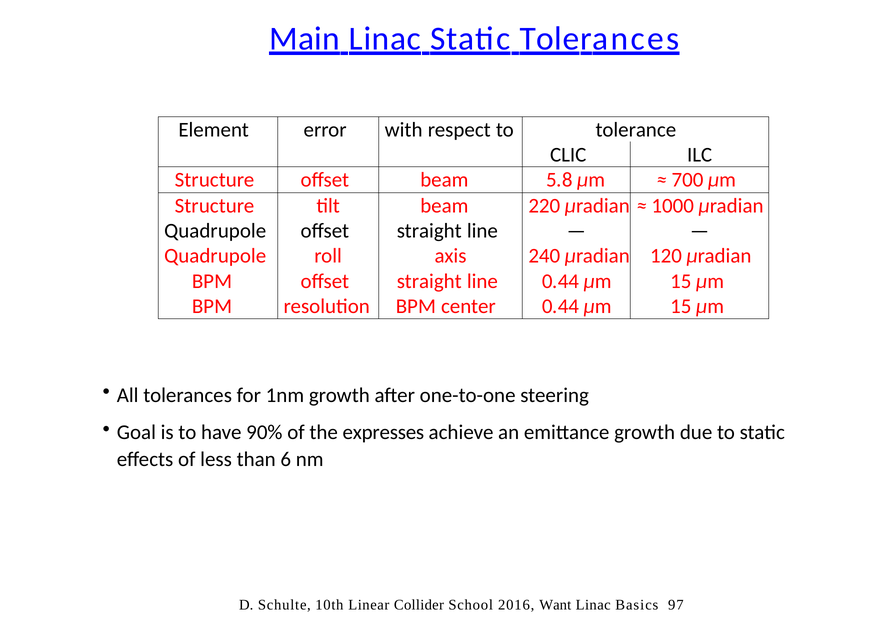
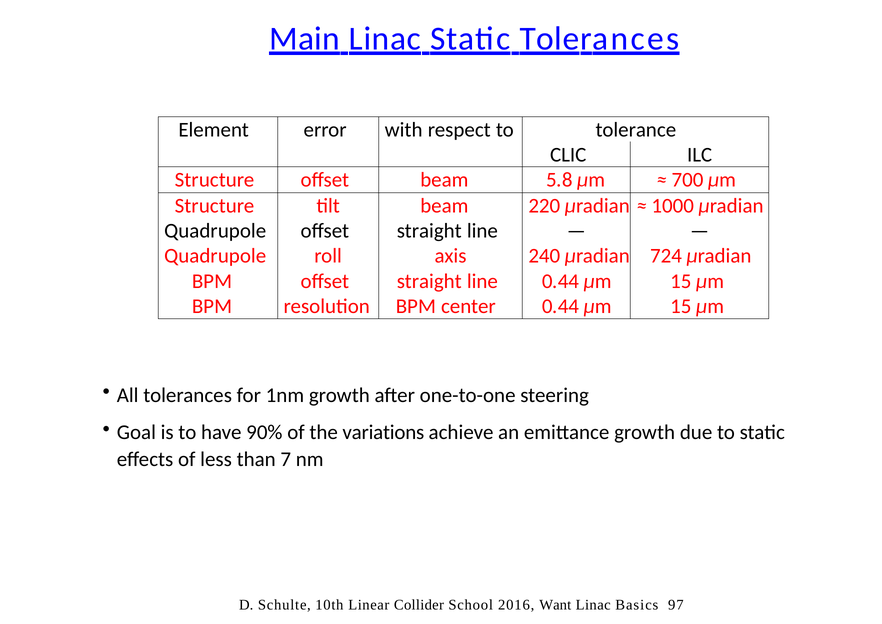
120: 120 -> 724 (666, 256)
expresses: expresses -> variations (383, 432)
6: 6 -> 7 (286, 459)
